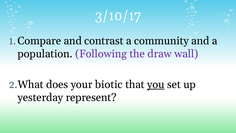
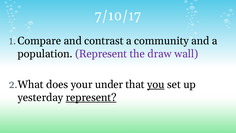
3/10/17: 3/10/17 -> 7/10/17 (118, 16)
population Following: Following -> Represent (101, 54)
biotic: biotic -> under (109, 84)
represent underline: none -> present (91, 97)
